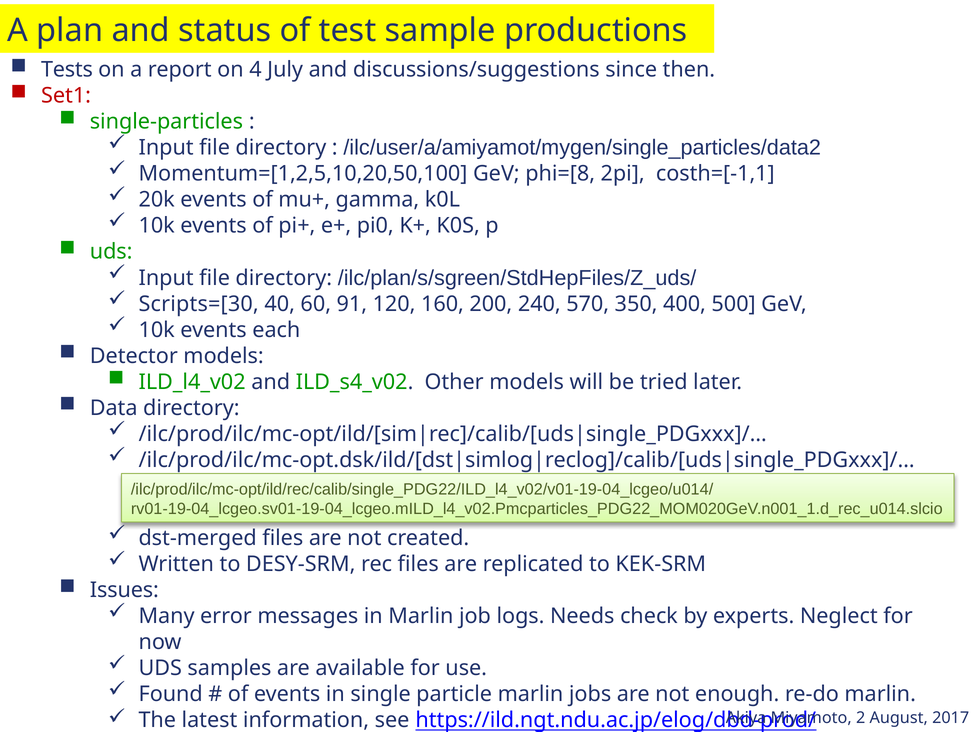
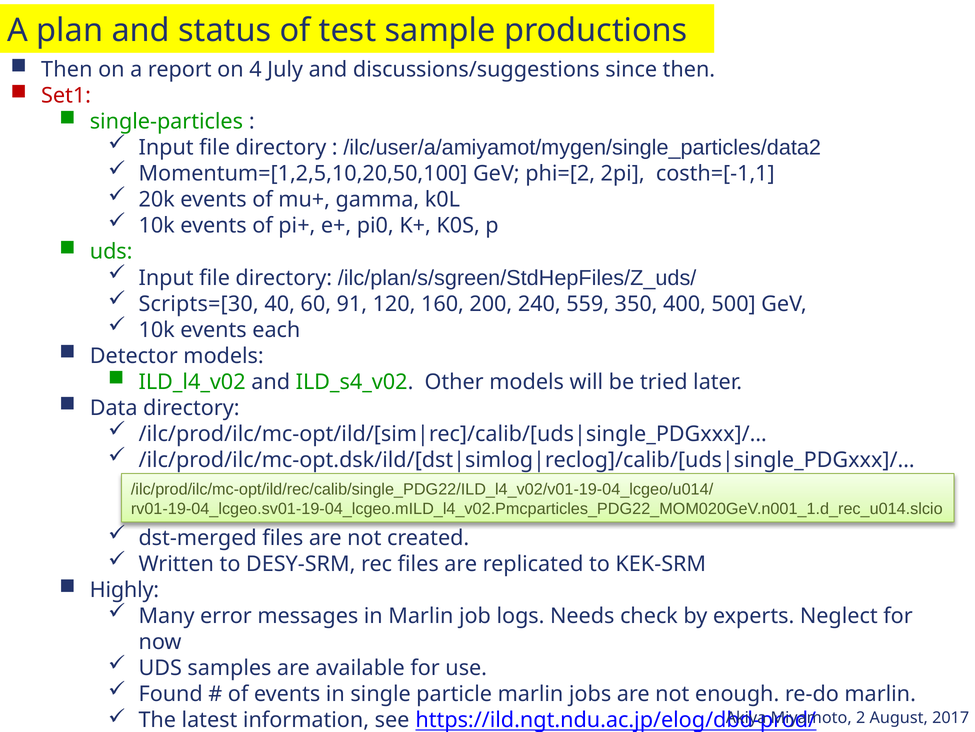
Tests: Tests -> Then (67, 70)
phi=[8: phi=[8 -> phi=[2 (560, 174)
570: 570 -> 559 (588, 304)
Issues: Issues -> Highly (124, 589)
